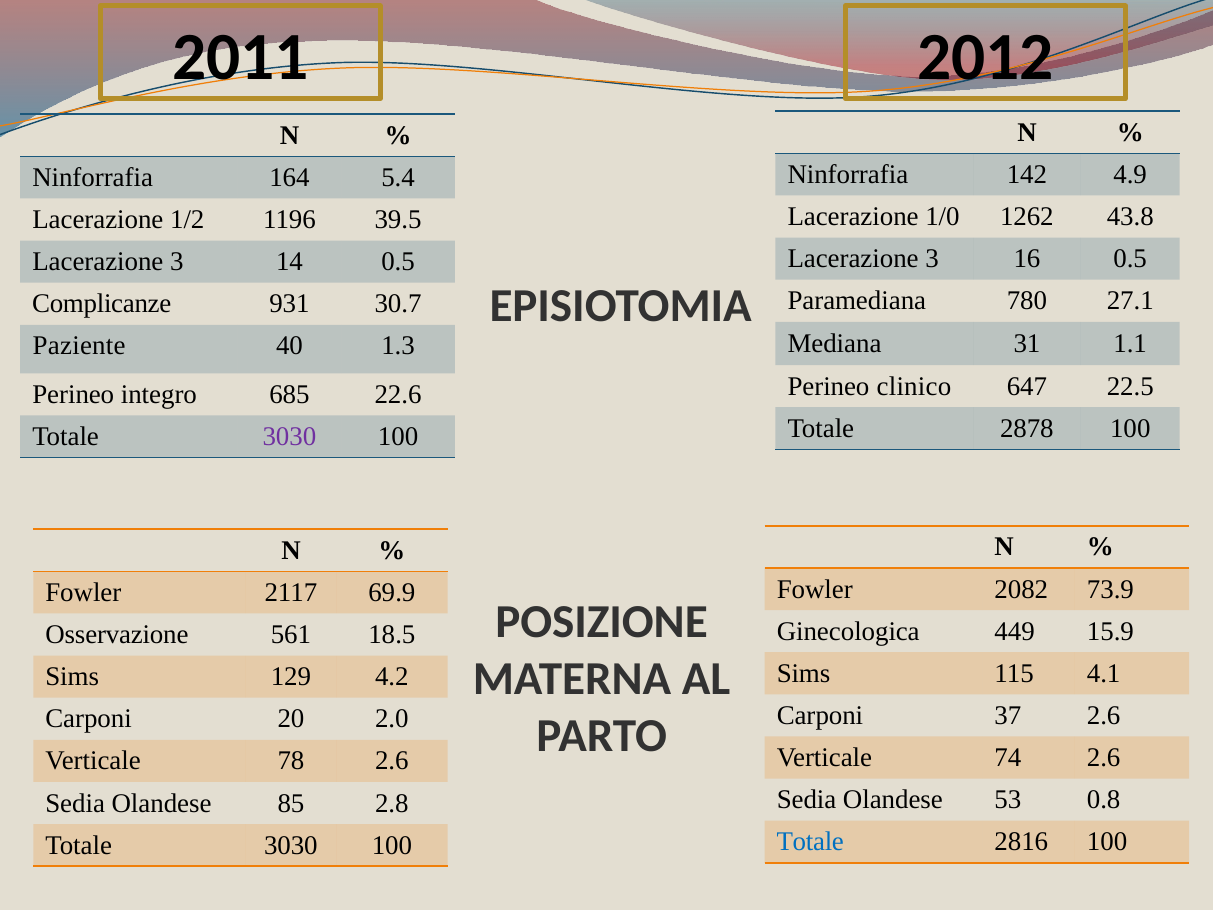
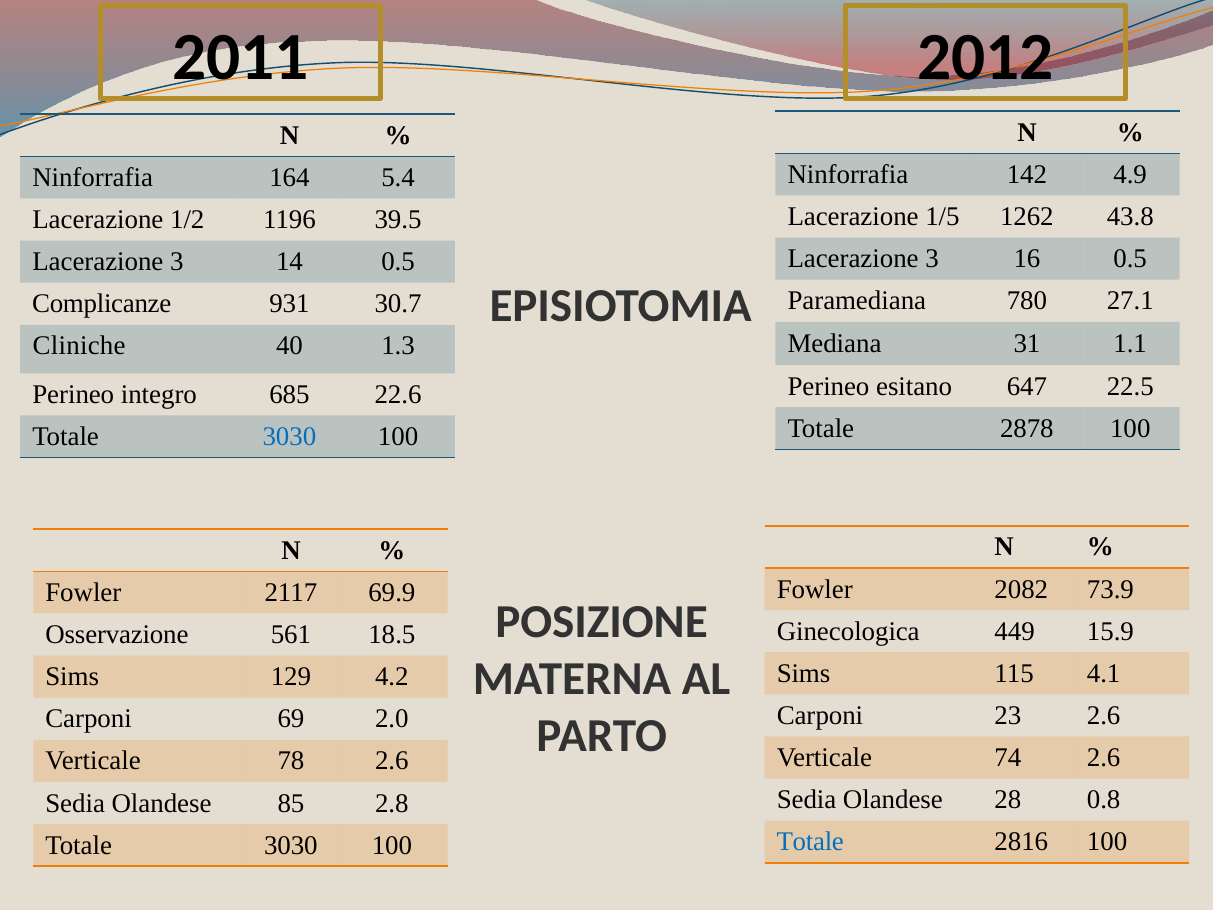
1/0: 1/0 -> 1/5 (942, 217)
Paziente: Paziente -> Cliniche (79, 346)
clinico: clinico -> esitano (914, 386)
3030 colour: purple -> blue (289, 437)
37: 37 -> 23 (1008, 715)
20: 20 -> 69 (291, 719)
53: 53 -> 28 (1008, 800)
